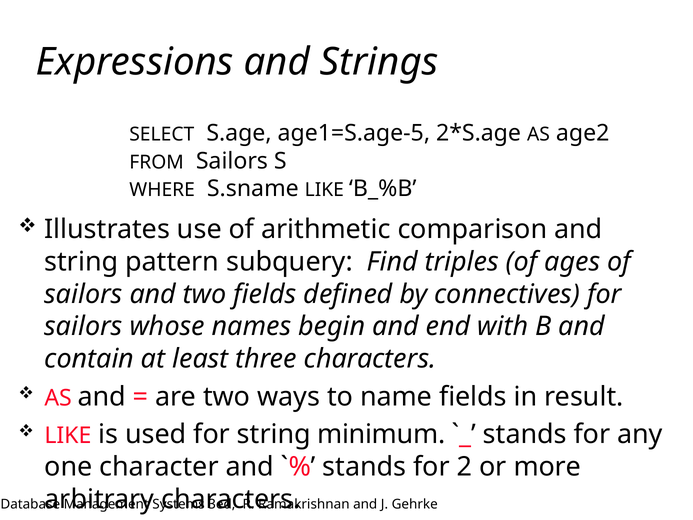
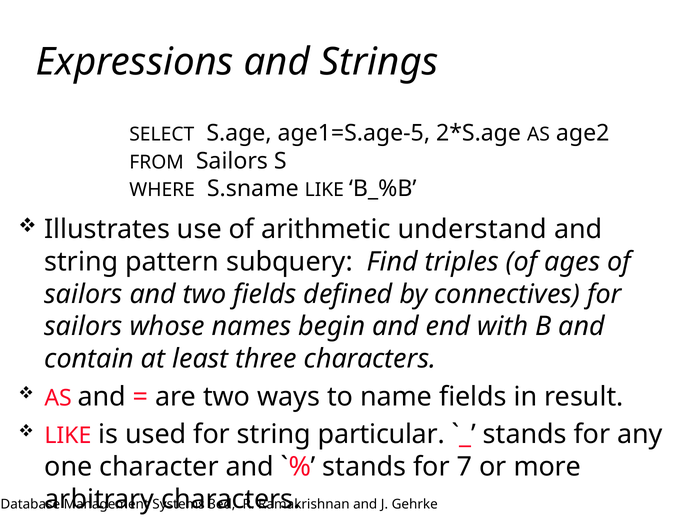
comparison: comparison -> understand (472, 229)
minimum: minimum -> particular (381, 434)
2: 2 -> 7 (465, 467)
